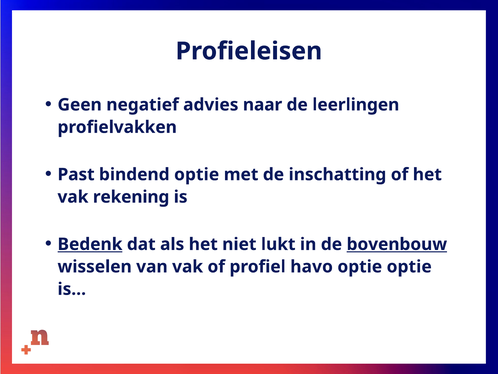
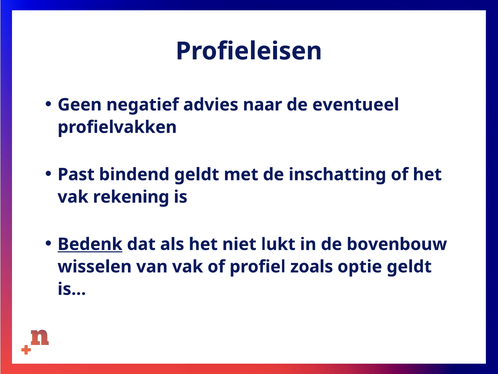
leerlingen: leerlingen -> eventueel (356, 105)
bindend optie: optie -> geldt (197, 174)
bovenbouw underline: present -> none (397, 244)
havo: havo -> zoals (312, 266)
optie optie: optie -> geldt (409, 266)
